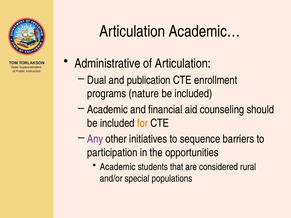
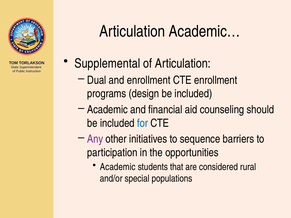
Administrative: Administrative -> Supplemental (107, 63)
and publication: publication -> enrollment (149, 80)
nature: nature -> design (144, 94)
for colour: orange -> blue (143, 123)
